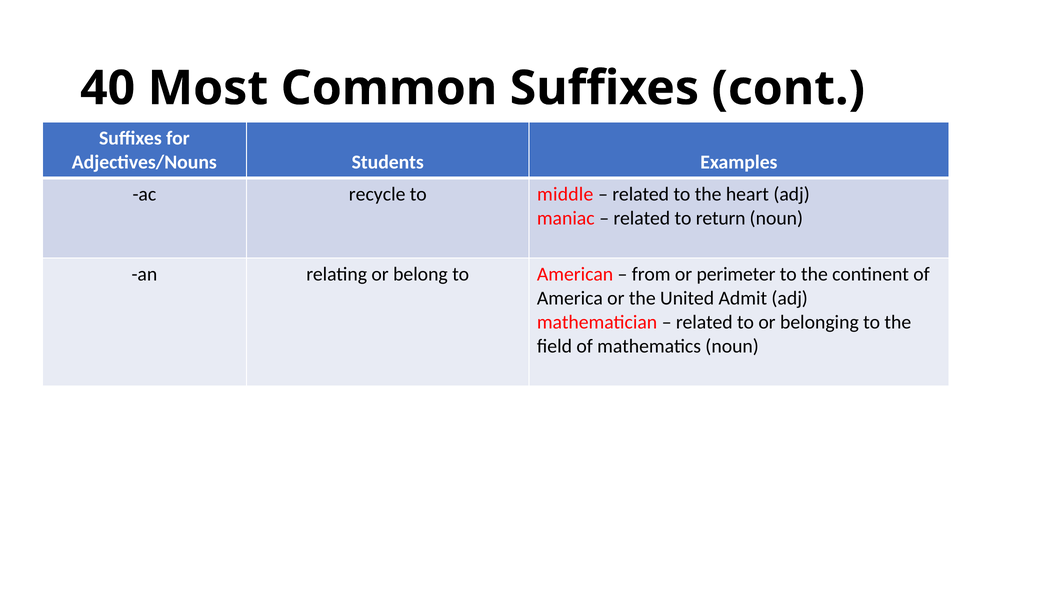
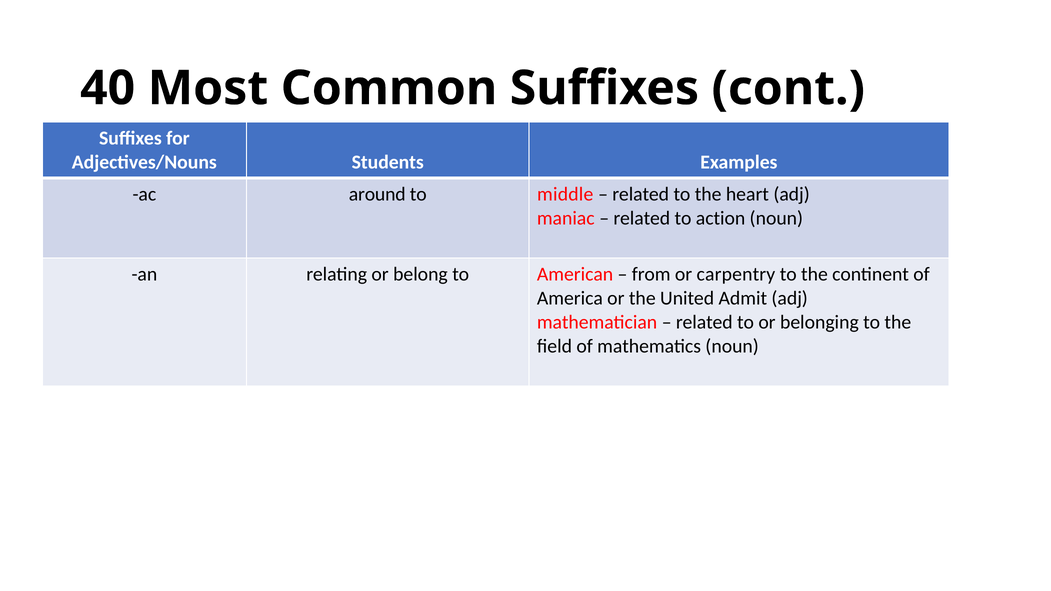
recycle: recycle -> around (377, 194)
return: return -> action (721, 218)
perimeter: perimeter -> carpentry (736, 274)
